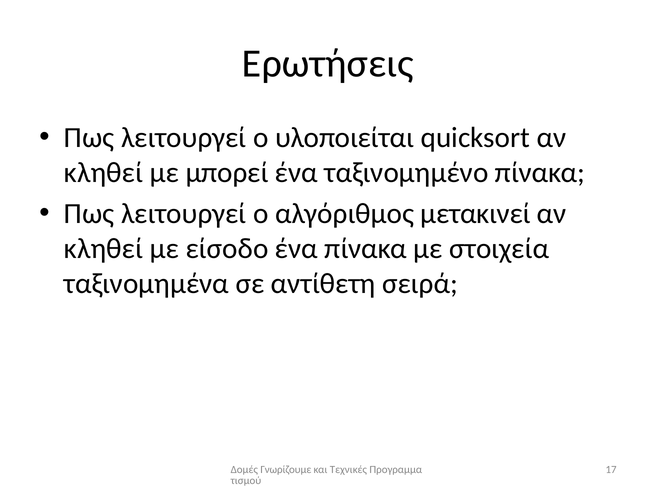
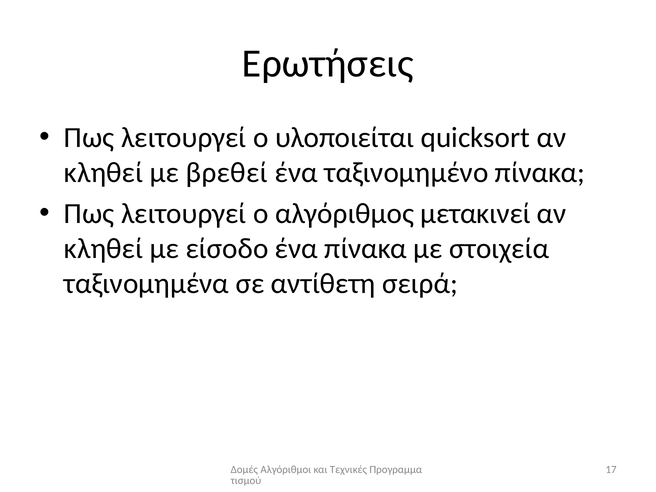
μπορεί: μπορεί -> βρεθεί (227, 173)
Γνωρίζουμε: Γνωρίζουμε -> Αλγόριθμοι (286, 470)
